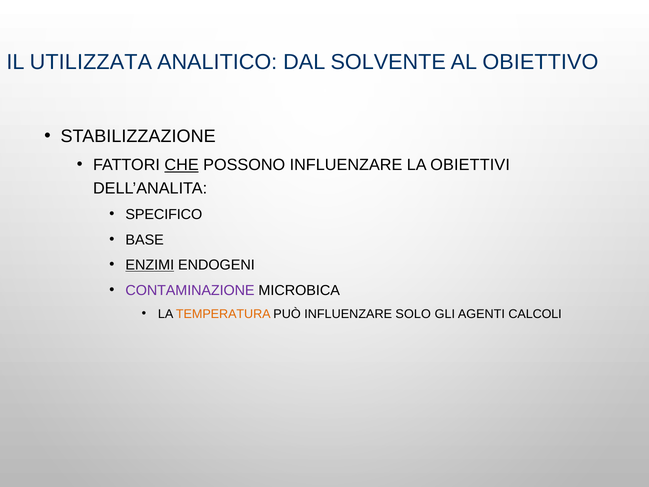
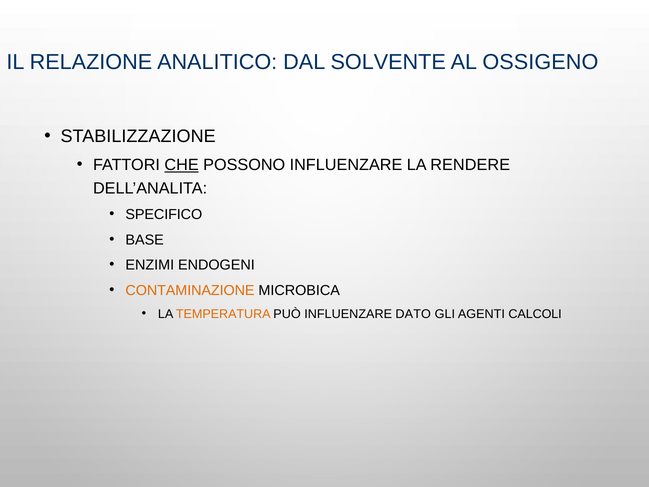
UTILIZZATA: UTILIZZATA -> RELAZIONE (91, 62)
OBIETTIVO: OBIETTIVO -> OSSIGENO (540, 62)
OBIETTIVI: OBIETTIVI -> RENDERE (470, 165)
ENZIMI underline: present -> none (150, 265)
CONTAMINAZIONE colour: purple -> orange (190, 290)
SOLO: SOLO -> DATO (413, 314)
